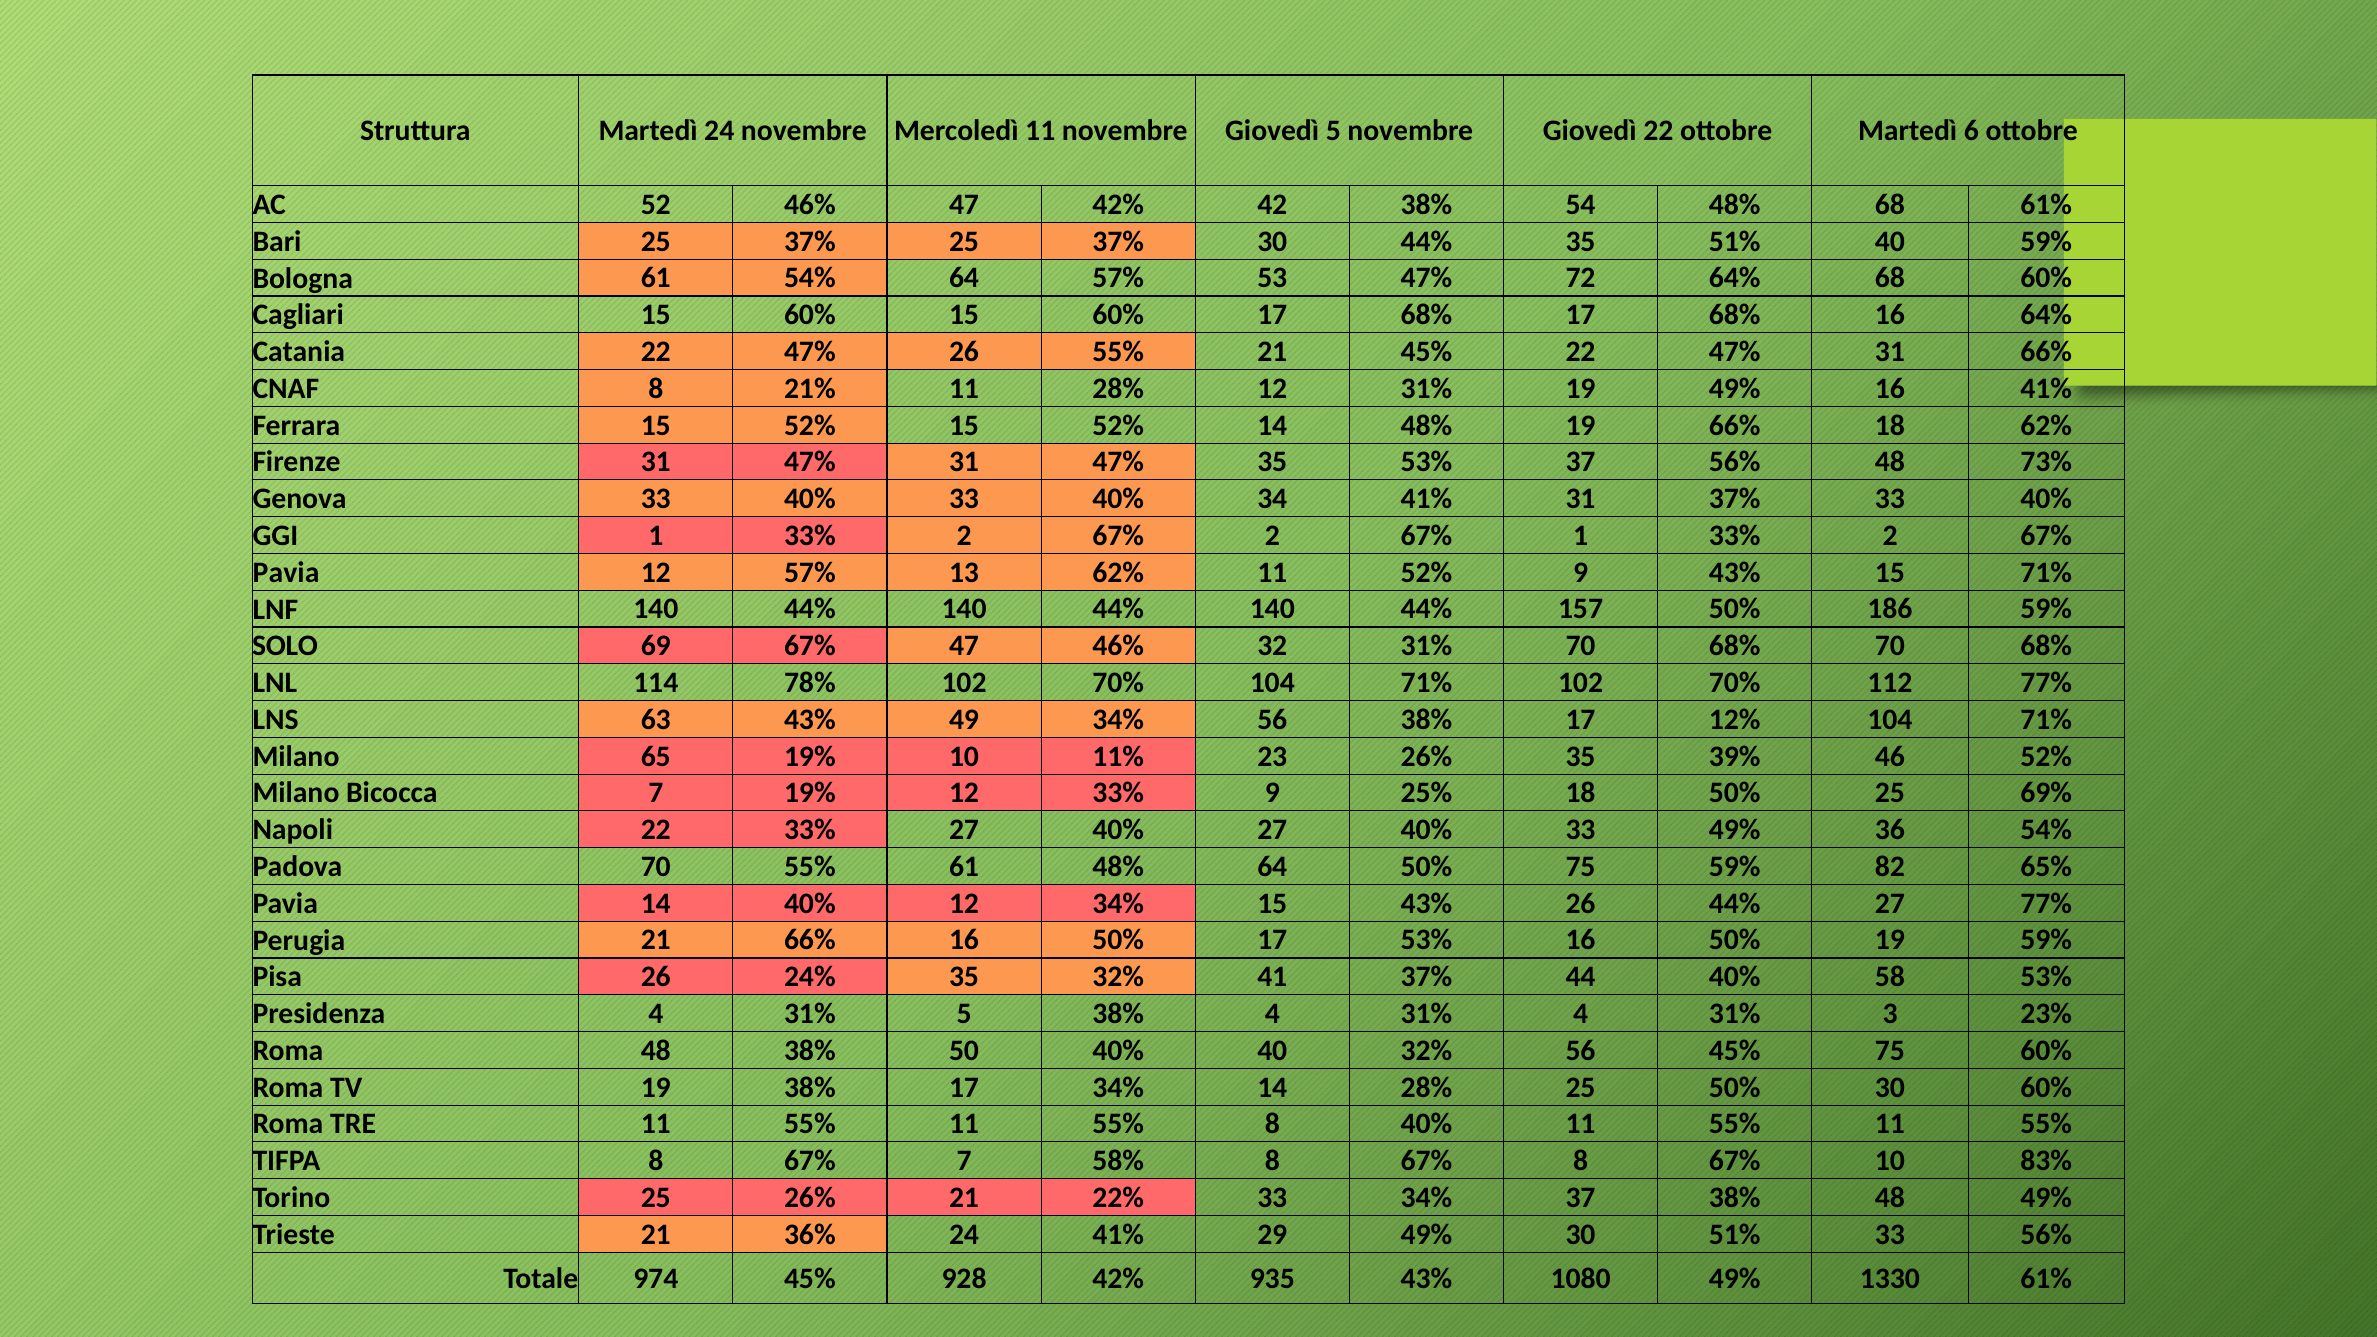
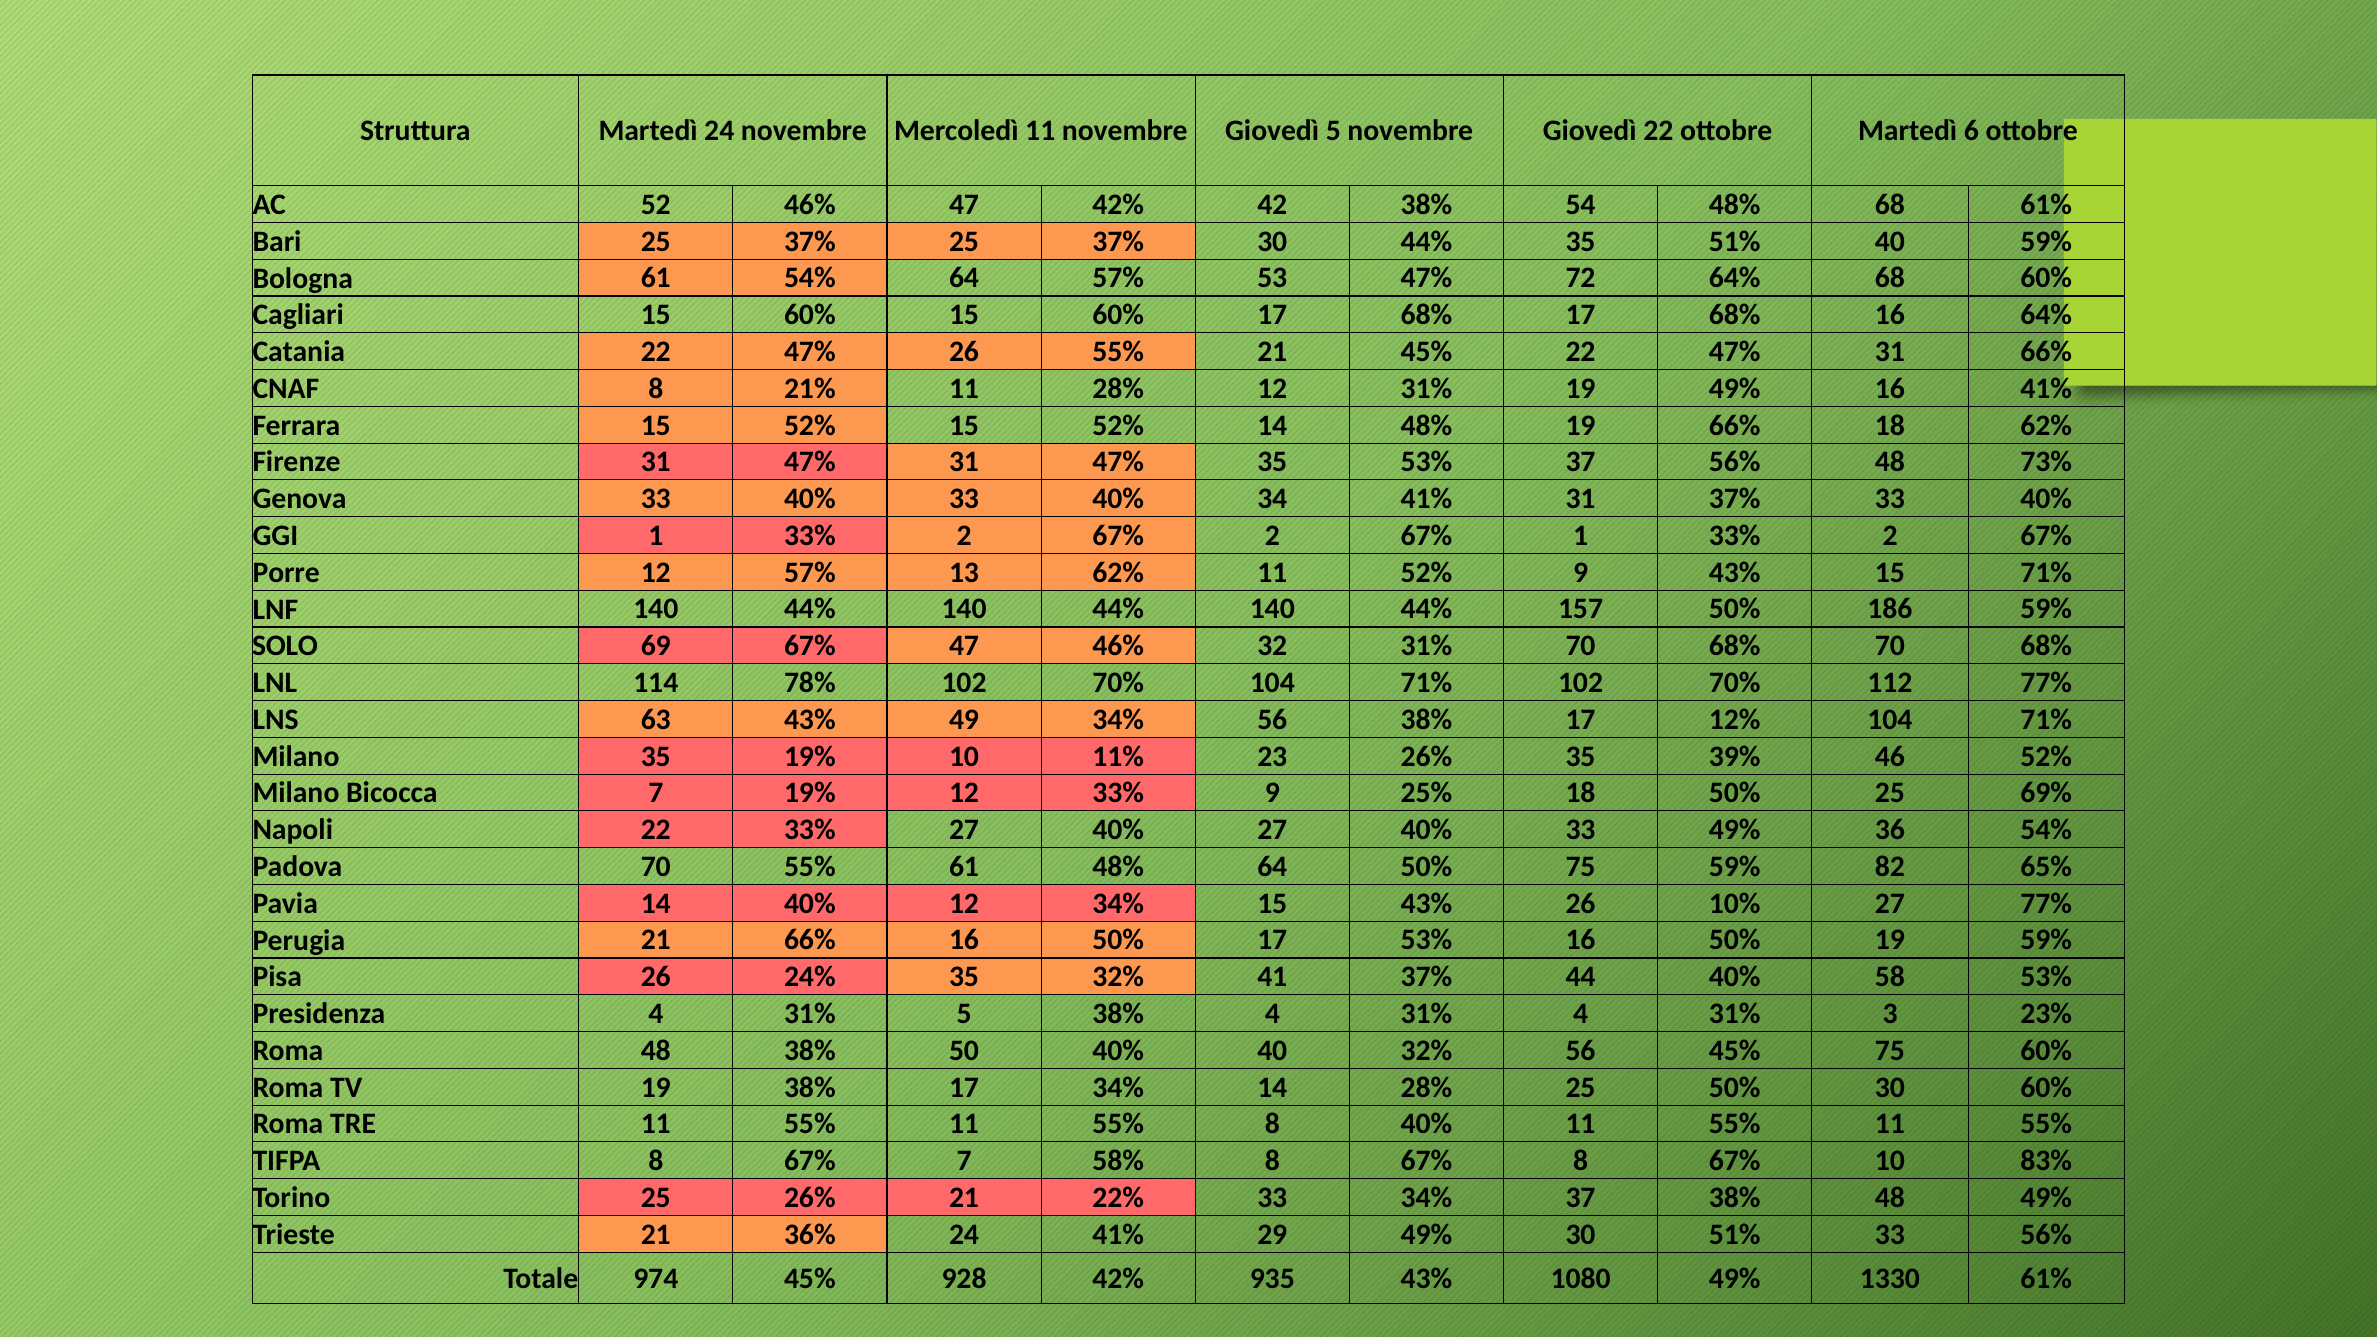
Pavia: Pavia -> Porre (286, 572)
Milano 65: 65 -> 35 (656, 756)
26 44%: 44% -> 10% (1735, 903)
